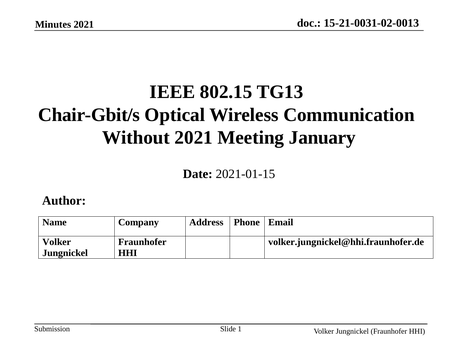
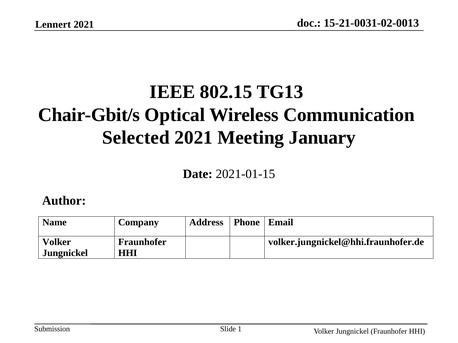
Minutes: Minutes -> Lennert (53, 24)
Without: Without -> Selected (136, 138)
